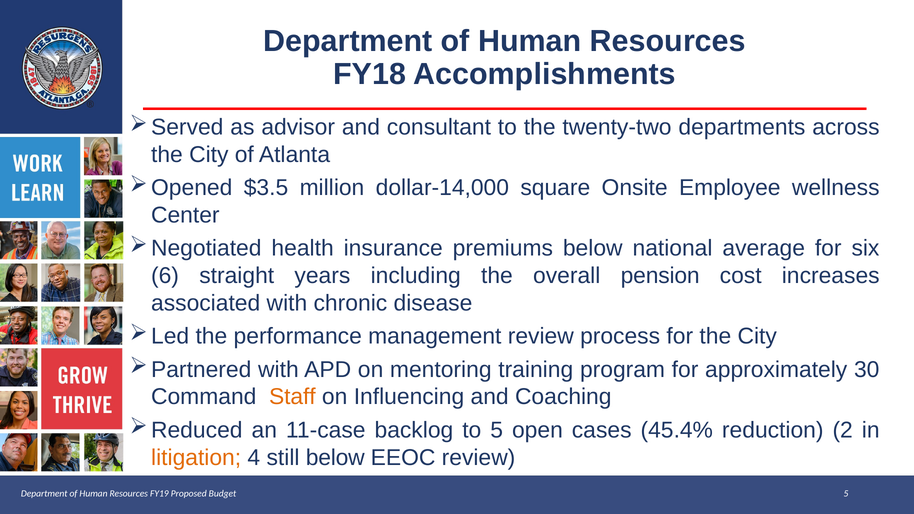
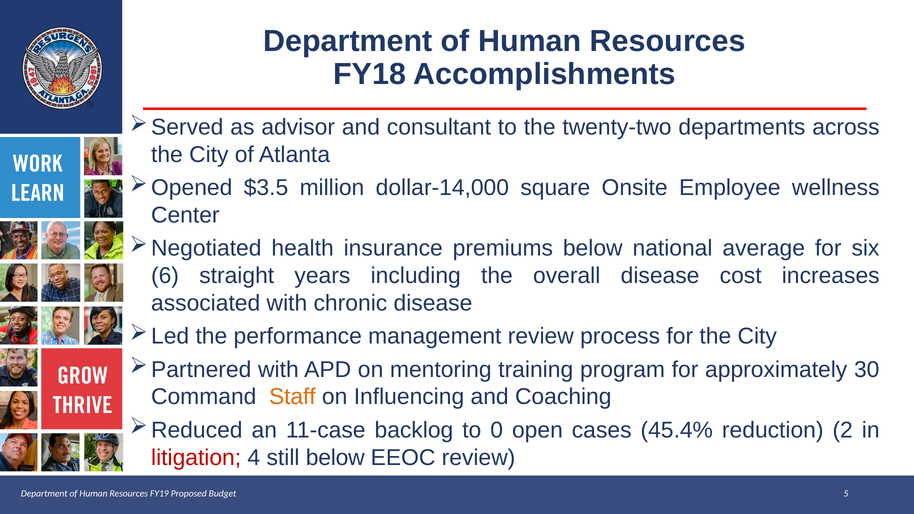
overall pension: pension -> disease (660, 276)
to 5: 5 -> 0 (497, 430)
litigation colour: orange -> red (196, 458)
